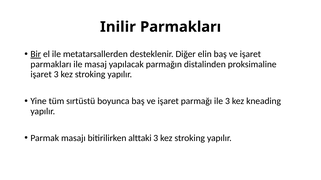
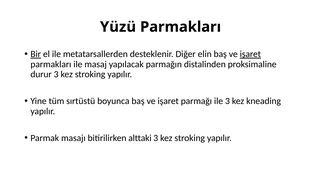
Inilir: Inilir -> Yüzü (118, 27)
işaret underline: none -> present (250, 54)
işaret: işaret -> durur (41, 74)
